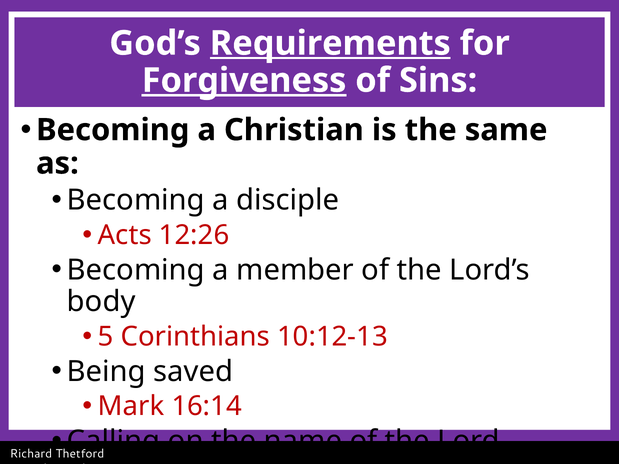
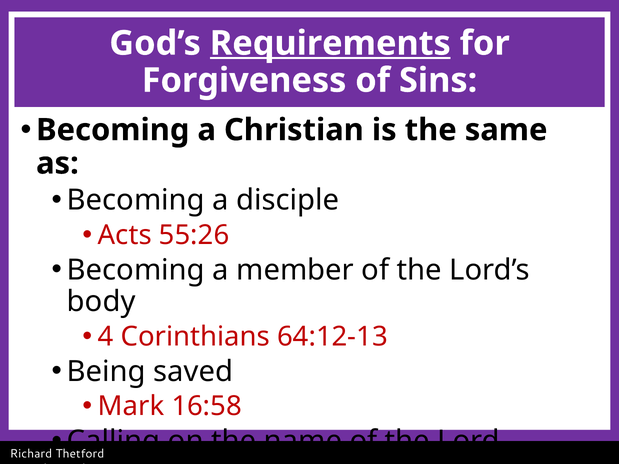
Forgiveness underline: present -> none (244, 81)
12:26: 12:26 -> 55:26 (194, 235)
5: 5 -> 4 (106, 337)
10:12-13: 10:12-13 -> 64:12-13 (332, 337)
16:14: 16:14 -> 16:58 (207, 407)
